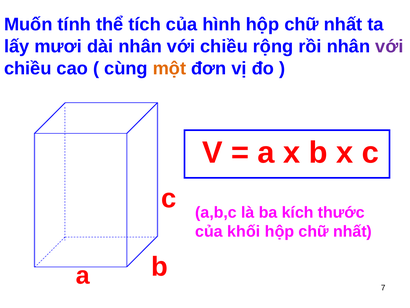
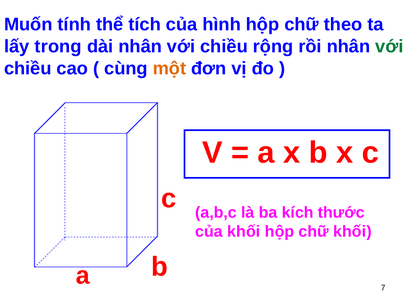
hình hộp chữ nhất: nhất -> theo (343, 24)
mươi: mươi -> trong (58, 46)
với colour: purple -> green (389, 46)
nhất: nhất -> khối (352, 231)
